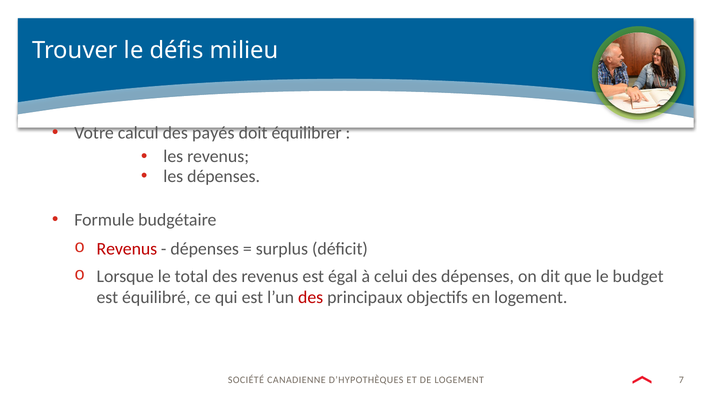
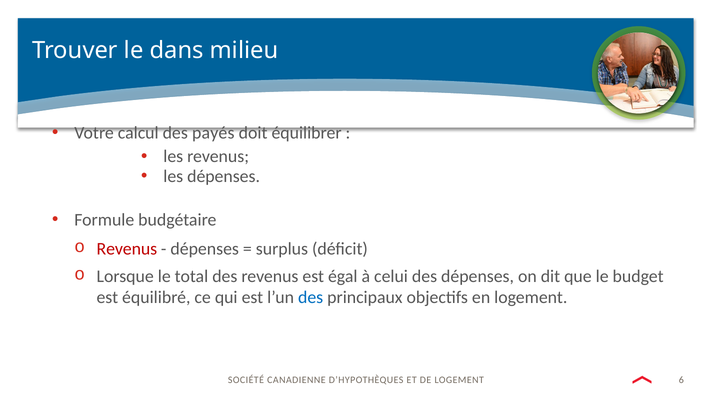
défis: défis -> dans (177, 50)
des colour: red -> blue (311, 298)
7: 7 -> 6 (681, 381)
